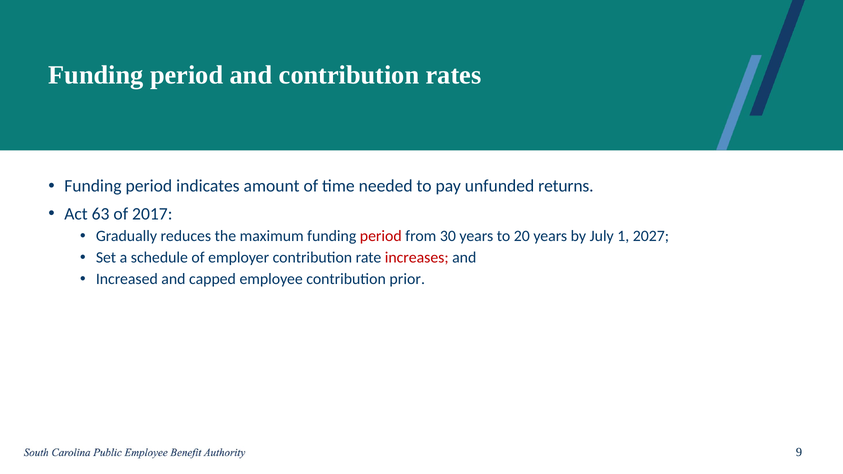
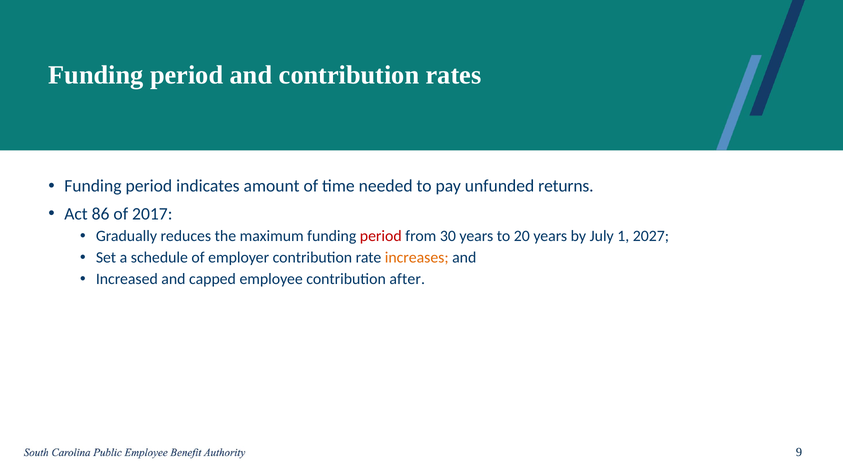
63: 63 -> 86 (101, 214)
increases colour: red -> orange (417, 258)
prior: prior -> after (407, 279)
